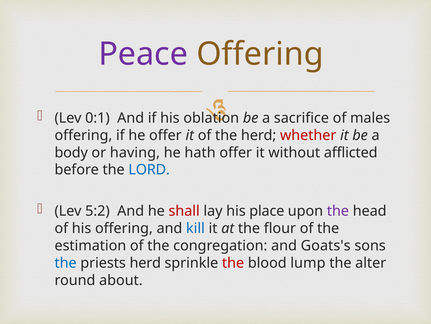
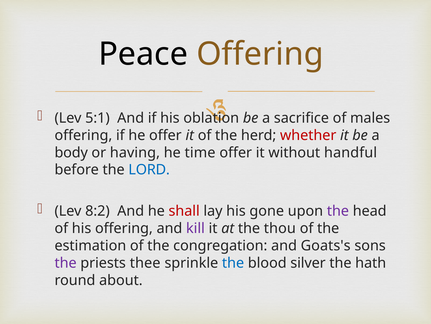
Peace colour: purple -> black (143, 54)
0:1: 0:1 -> 5:1 (97, 118)
hath: hath -> time (200, 152)
afflicted: afflicted -> handful (351, 152)
5:2: 5:2 -> 8:2 (97, 211)
place: place -> gone (267, 211)
kill colour: blue -> purple (195, 228)
flour: flour -> thou (280, 228)
the colour: blue -> purple (66, 262)
priests herd: herd -> thee (145, 262)
the colour: red -> blue (233, 262)
lump: lump -> silver (308, 262)
alter: alter -> hath (371, 262)
